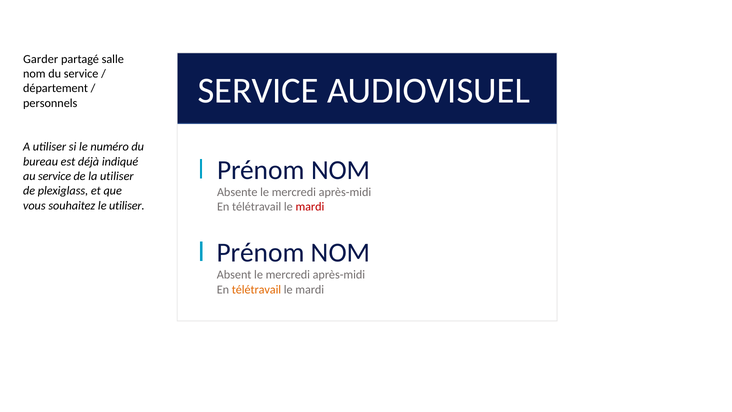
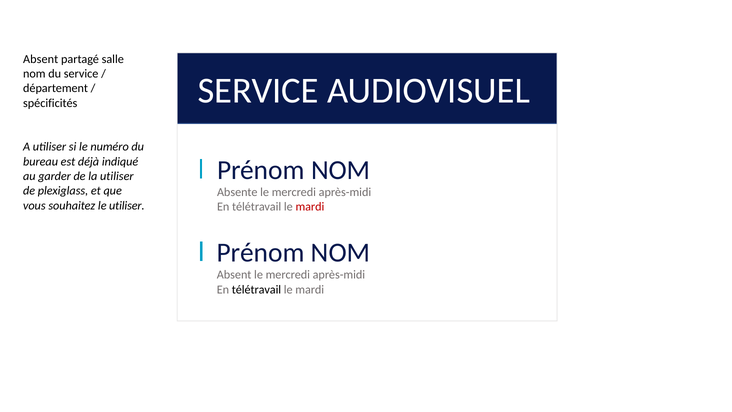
Garder: Garder -> Absent (41, 59)
personnels: personnels -> spécificités (50, 103)
au service: service -> garder (55, 176)
télétravail colour: orange -> black (256, 289)
